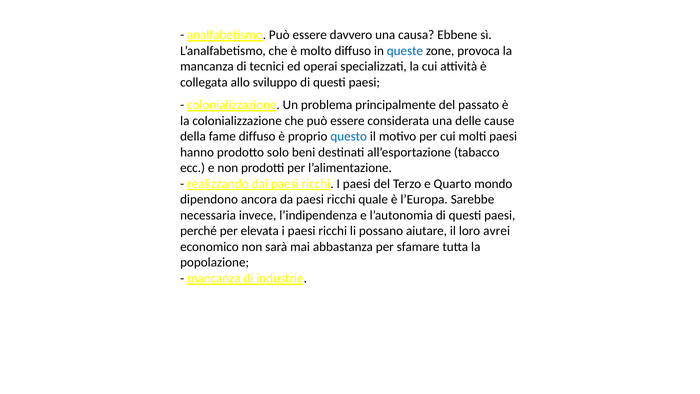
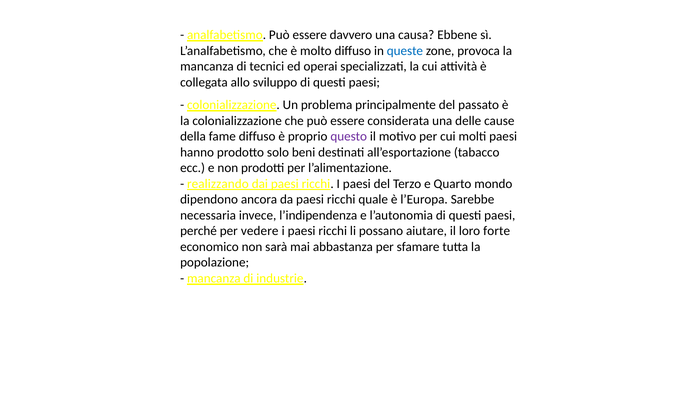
questo colour: blue -> purple (349, 136)
elevata: elevata -> vedere (260, 231)
avrei: avrei -> forte (497, 231)
